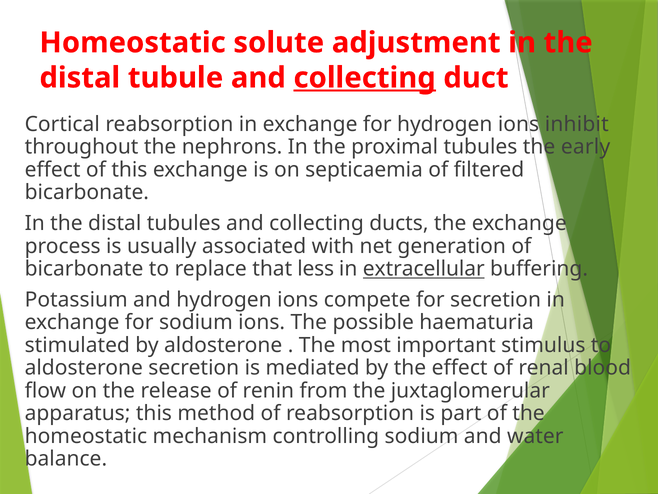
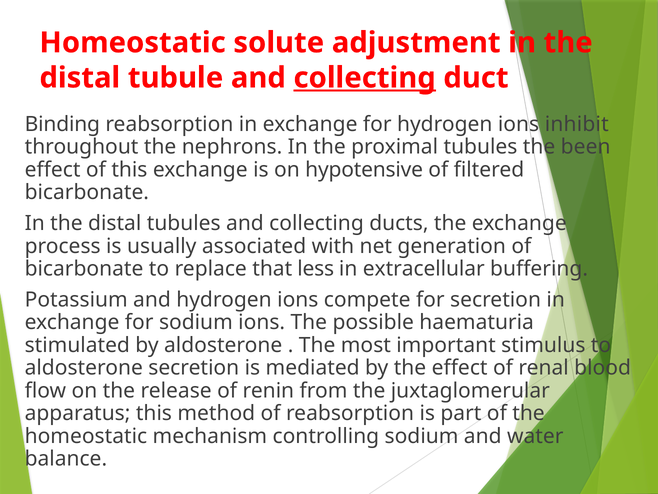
Cortical: Cortical -> Binding (62, 124)
early: early -> been (586, 147)
septicaemia: septicaemia -> hypotensive (364, 170)
extracellular underline: present -> none (424, 269)
